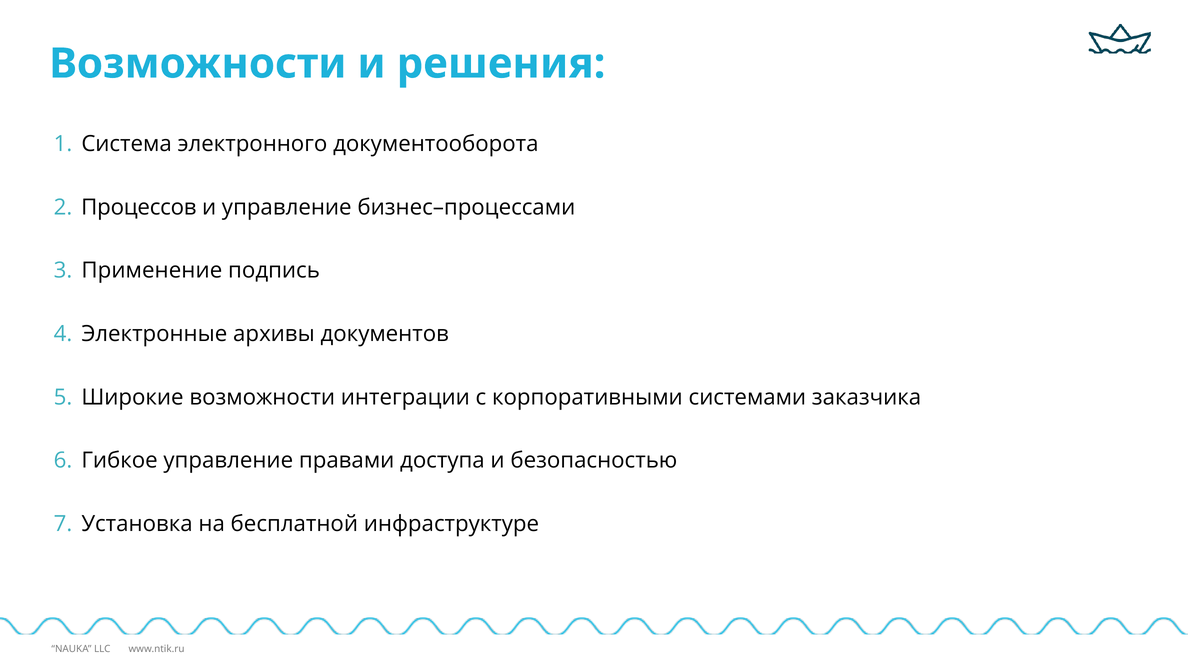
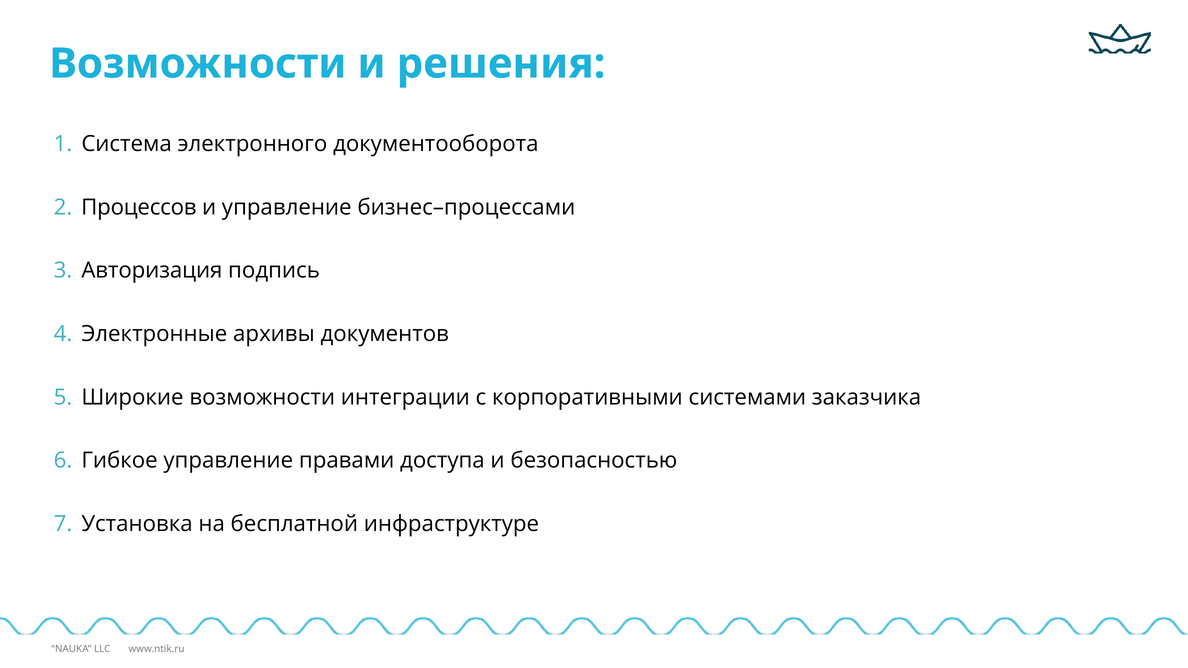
Применение: Применение -> Авторизация (152, 271)
